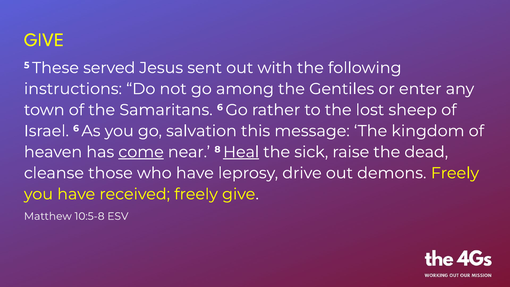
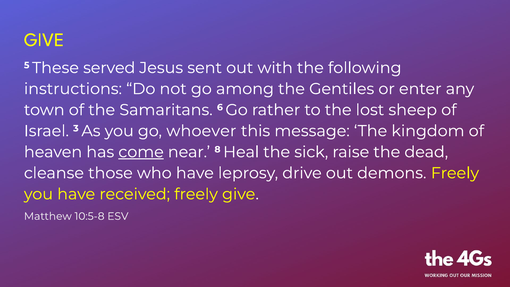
Israel 6: 6 -> 3 (76, 128)
salvation: salvation -> whoever (201, 131)
Heal underline: present -> none (241, 152)
